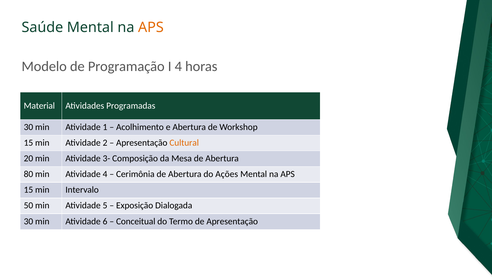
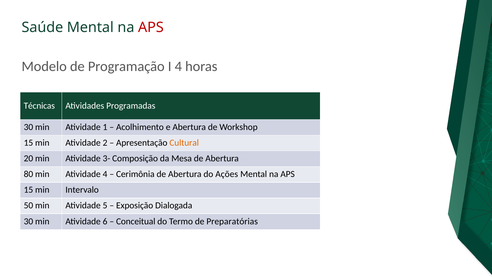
APS colour: orange -> red (151, 27)
Material: Material -> Técnicas (39, 106)
de Apresentação: Apresentação -> Preparatórias (232, 221)
